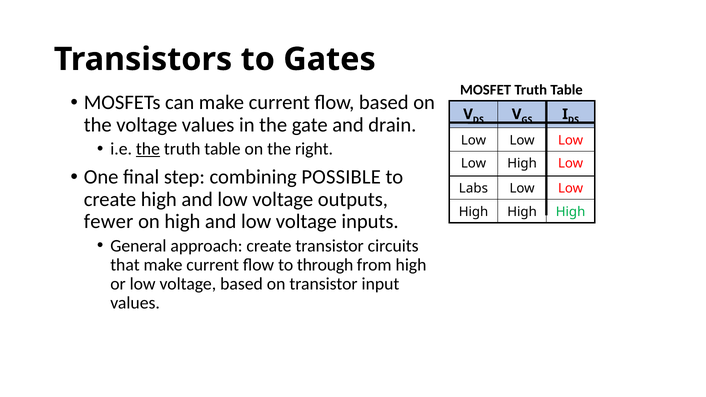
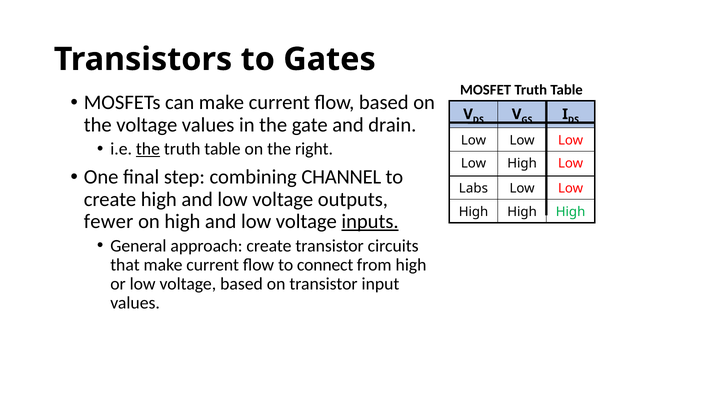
POSSIBLE: POSSIBLE -> CHANNEL (341, 177)
inputs underline: none -> present (370, 221)
through: through -> connect (325, 265)
